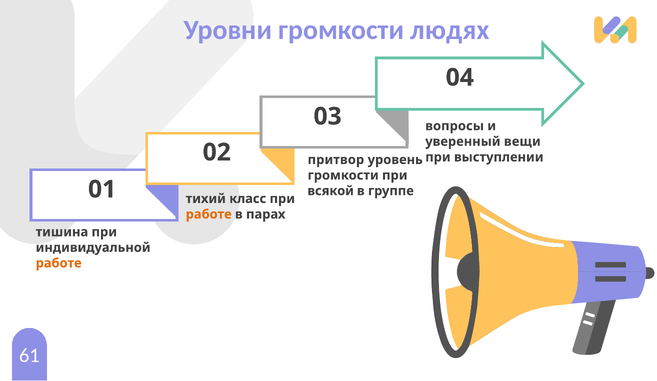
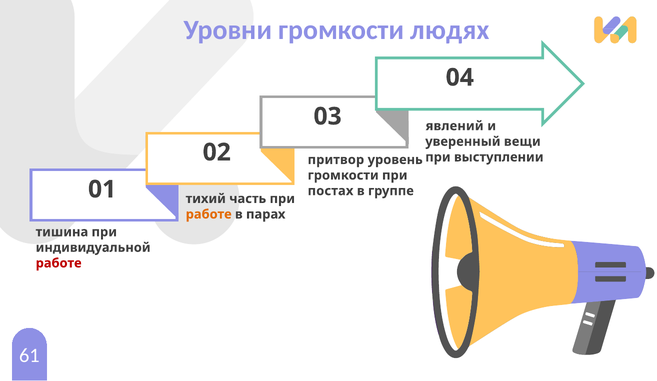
вопросы: вопросы -> явлений (455, 126)
всякой: всякой -> постах (331, 191)
класс: класс -> часть (248, 199)
работе colour: orange -> red (59, 263)
